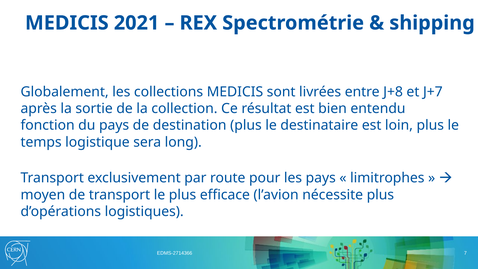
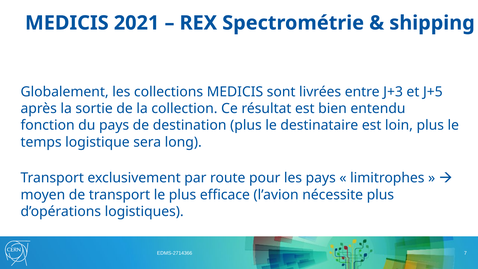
J+8: J+8 -> J+3 (393, 92)
J+7: J+7 -> J+5 (433, 92)
